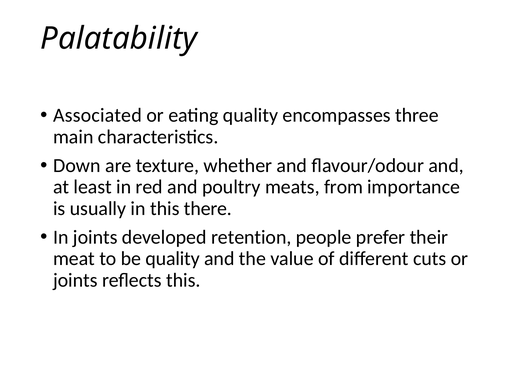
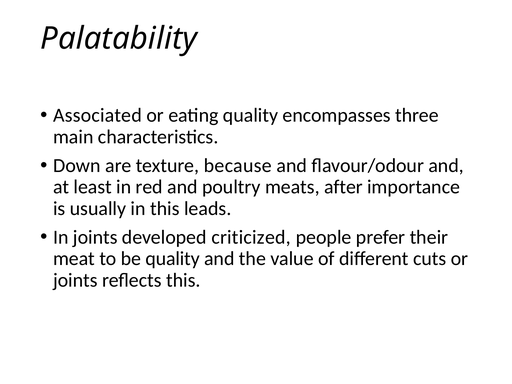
whether: whether -> because (238, 166)
from: from -> after (343, 187)
there: there -> leads (208, 209)
retention: retention -> criticized (251, 237)
